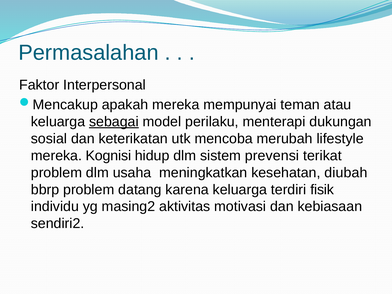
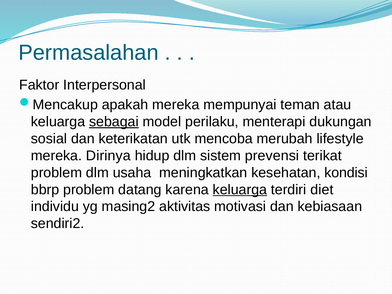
Kognisi: Kognisi -> Dirinya (108, 156)
diubah: diubah -> kondisi (346, 173)
keluarga underline: none -> present (240, 190)
fisik: fisik -> diet (322, 190)
